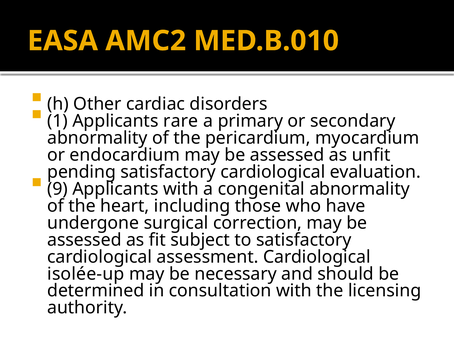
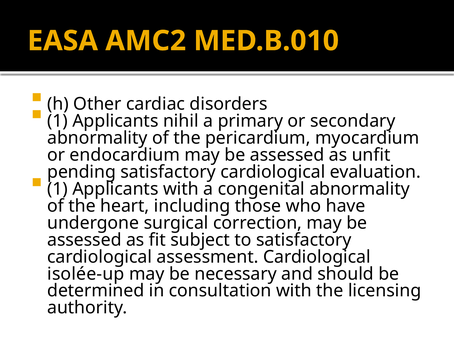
rare: rare -> nihil (181, 121)
9: 9 -> 1 (58, 189)
